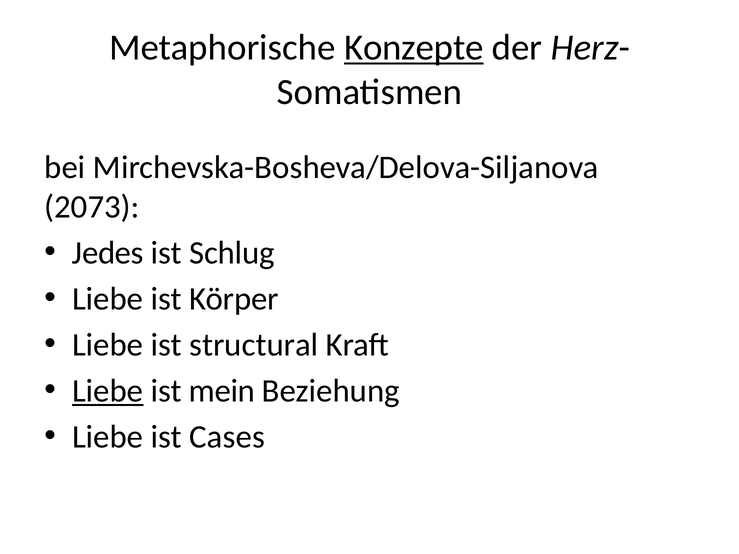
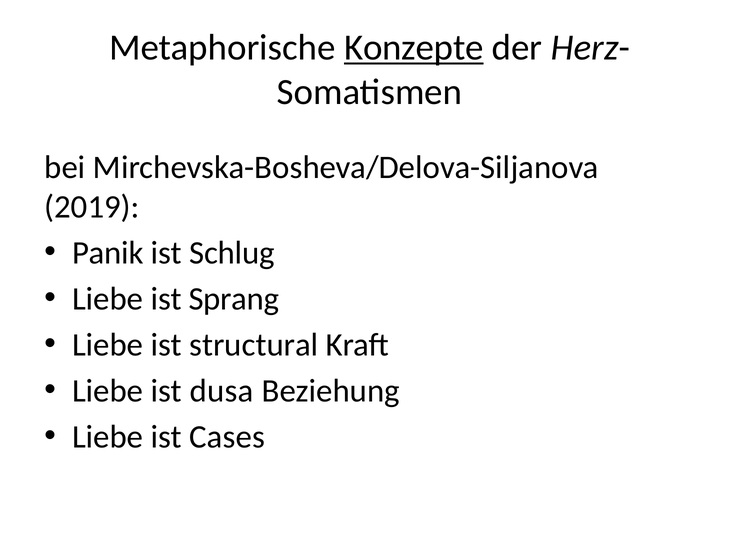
2073: 2073 -> 2019 (92, 207)
Jedes: Jedes -> Panik (108, 253)
Körper: Körper -> Sprang (234, 299)
Liebe underline: present -> none (108, 391)
mein: mein -> dusa (222, 391)
